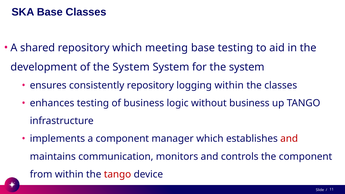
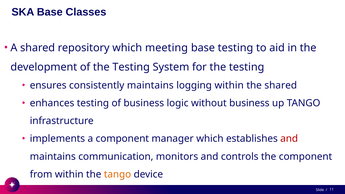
of the System: System -> Testing (131, 67)
for the system: system -> testing (247, 67)
consistently repository: repository -> maintains (150, 85)
the classes: classes -> shared (281, 85)
tango colour: red -> orange (118, 174)
